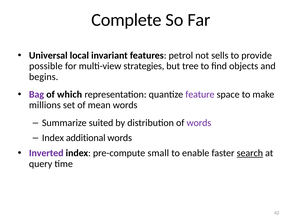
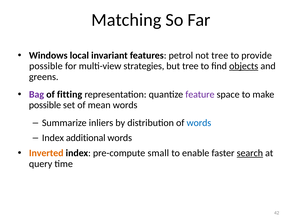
Complete: Complete -> Matching (126, 20)
Universal: Universal -> Windows (48, 55)
not sells: sells -> tree (220, 55)
objects underline: none -> present (244, 66)
begins: begins -> greens (44, 77)
which: which -> fitting (70, 94)
millions: millions -> possible (45, 105)
suited: suited -> inliers (101, 123)
words colour: purple -> blue (199, 123)
Inverted colour: purple -> orange (46, 153)
